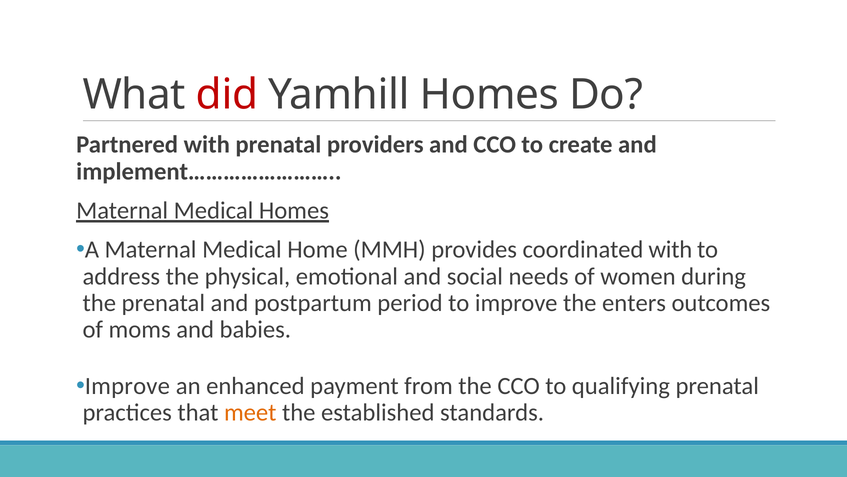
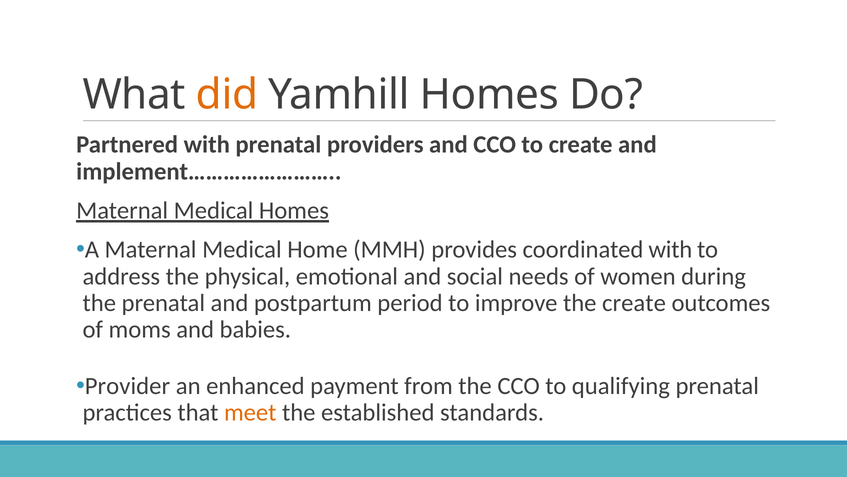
did colour: red -> orange (227, 95)
the enters: enters -> create (634, 303)
Improve: Improve -> Provider (127, 386)
